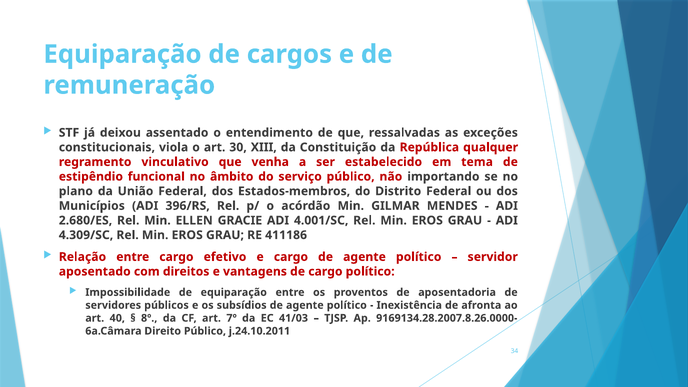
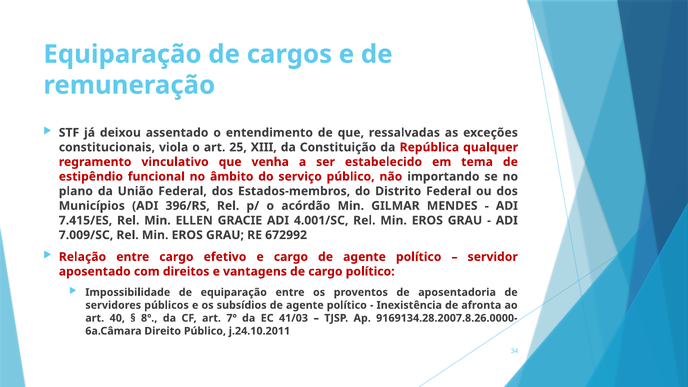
30: 30 -> 25 (238, 147)
2.680/ES: 2.680/ES -> 7.415/ES (85, 220)
4.309/SC: 4.309/SC -> 7.009/SC (86, 235)
411186: 411186 -> 672992 (286, 235)
